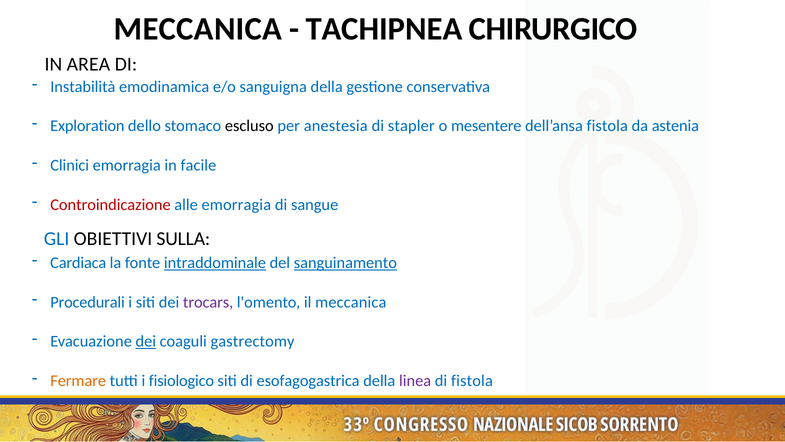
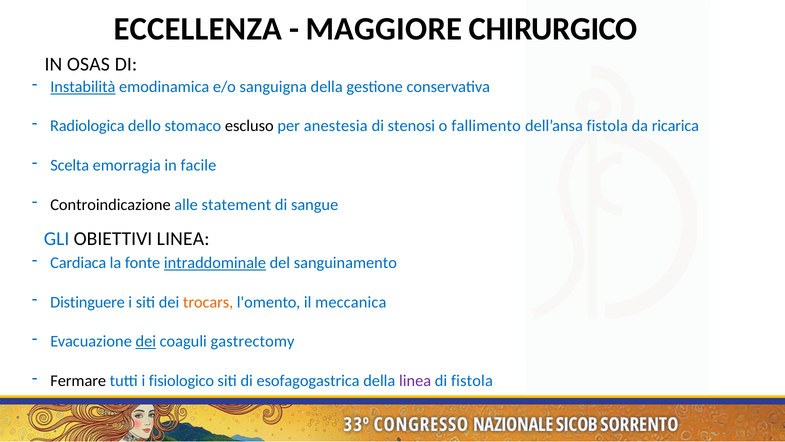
MECCANICA: MECCANICA -> ECCELLENZA (198, 29)
TACHIPNEA: TACHIPNEA -> MAGGIORE (384, 29)
AREA: AREA -> OSAS (88, 64)
Instabilità underline: none -> present (83, 87)
Exploration: Exploration -> Radiologica (87, 126)
stapler: stapler -> stenosi (411, 126)
mesentere: mesentere -> fallimento (486, 126)
astenia: astenia -> ricarica (675, 126)
Clinici: Clinici -> Scelta (70, 165)
Controindicazione colour: red -> black (110, 204)
alle emorragia: emorragia -> statement (236, 204)
OBIETTIVI SULLA: SULLA -> LINEA (183, 239)
sanguinamento underline: present -> none (345, 263)
Procedurali: Procedurali -> Distinguere (88, 302)
trocars colour: purple -> orange (208, 302)
Fermare colour: orange -> black (78, 380)
